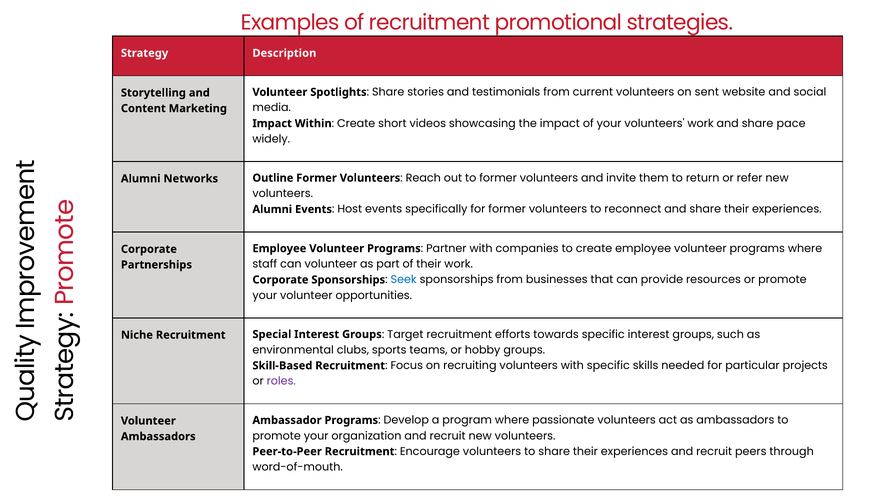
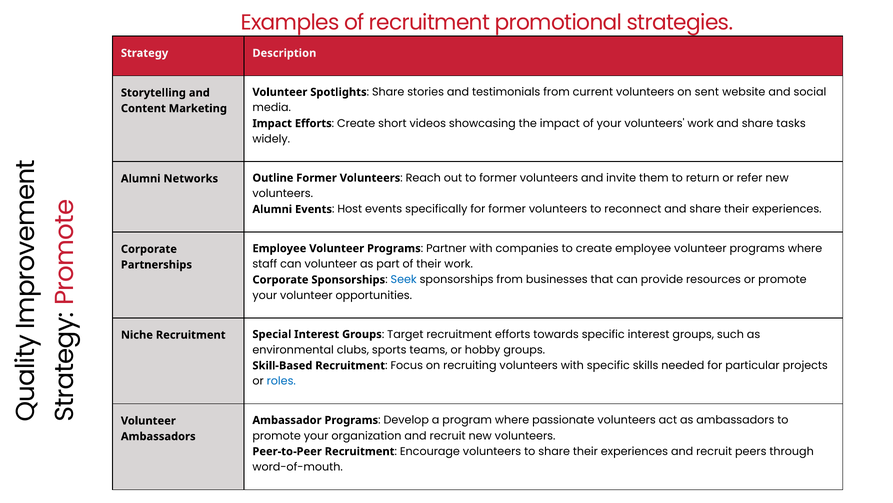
Impact Within: Within -> Efforts (313, 123)
pace: pace -> tasks (791, 123)
roles colour: purple -> blue (281, 381)
